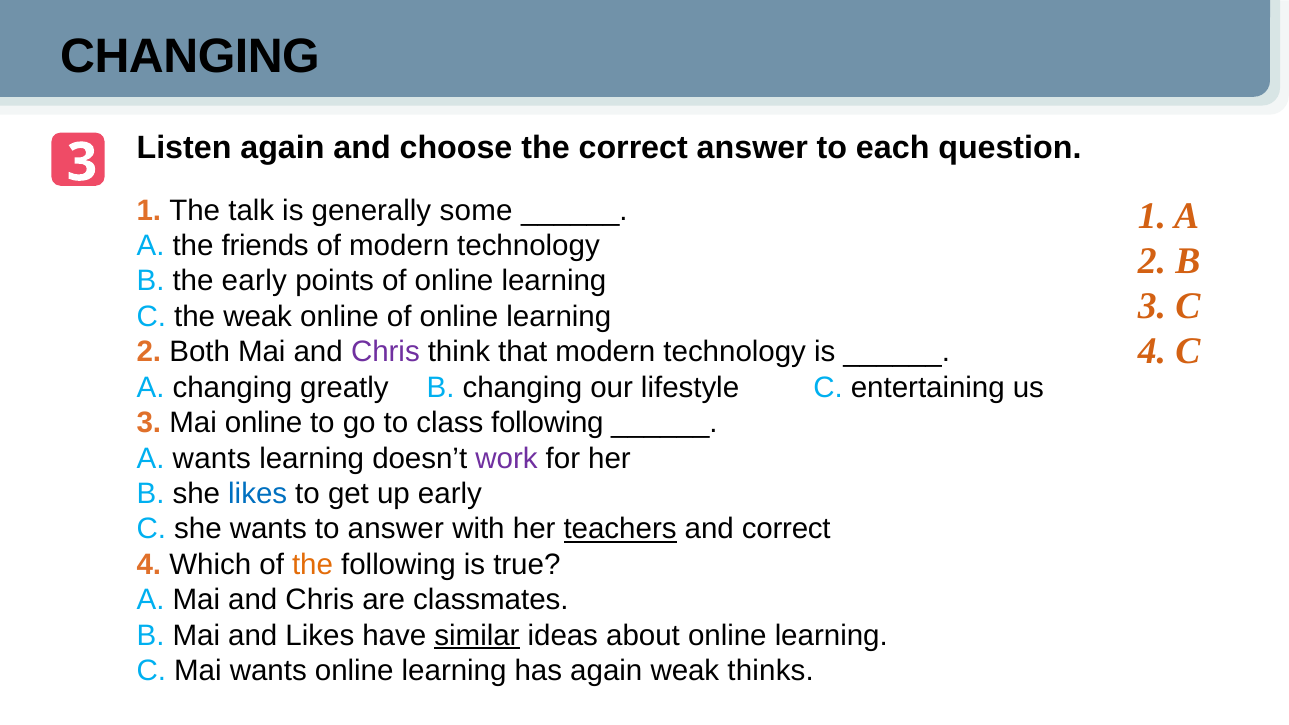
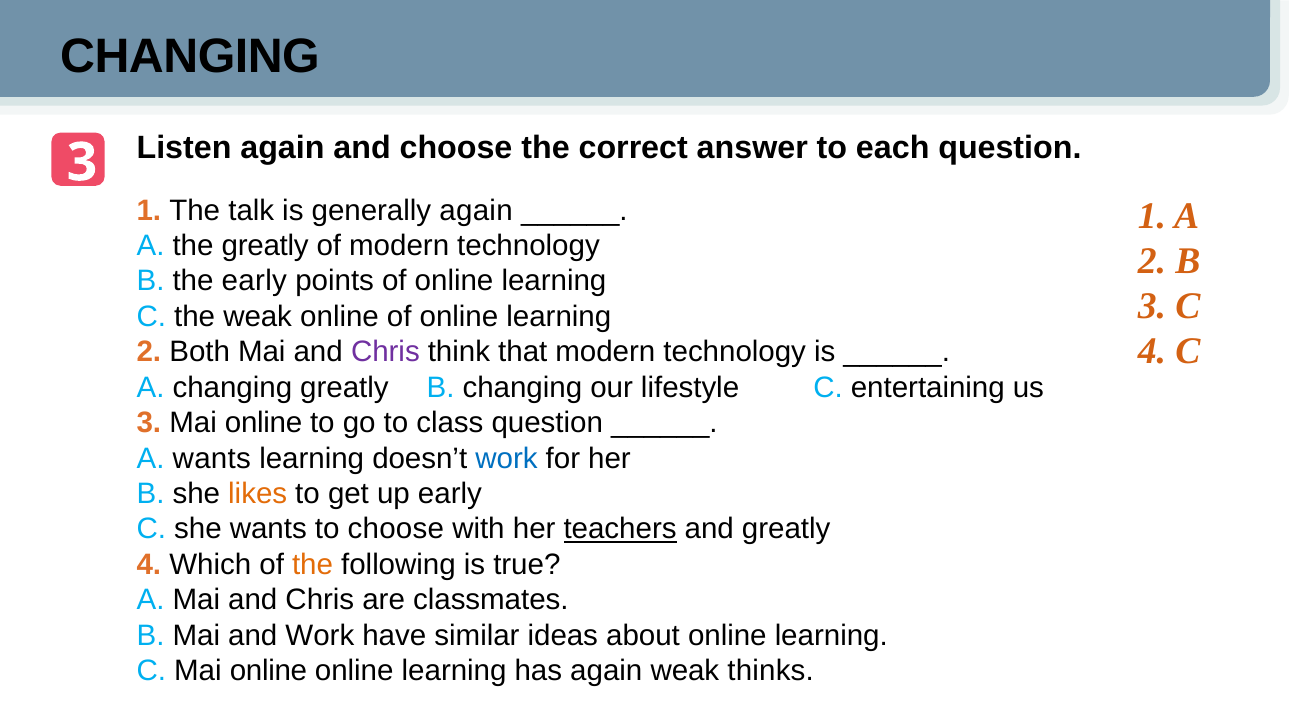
generally some: some -> again (476, 210)
the friends: friends -> greatly (265, 246)
class following: following -> question (547, 423)
work colour: purple -> blue (507, 458)
likes colour: blue -> orange (258, 494)
to answer: answer -> choose (396, 529)
and correct: correct -> greatly (786, 529)
and Likes: Likes -> Work (320, 636)
similar underline: present -> none (477, 636)
C Mai wants: wants -> online (268, 671)
